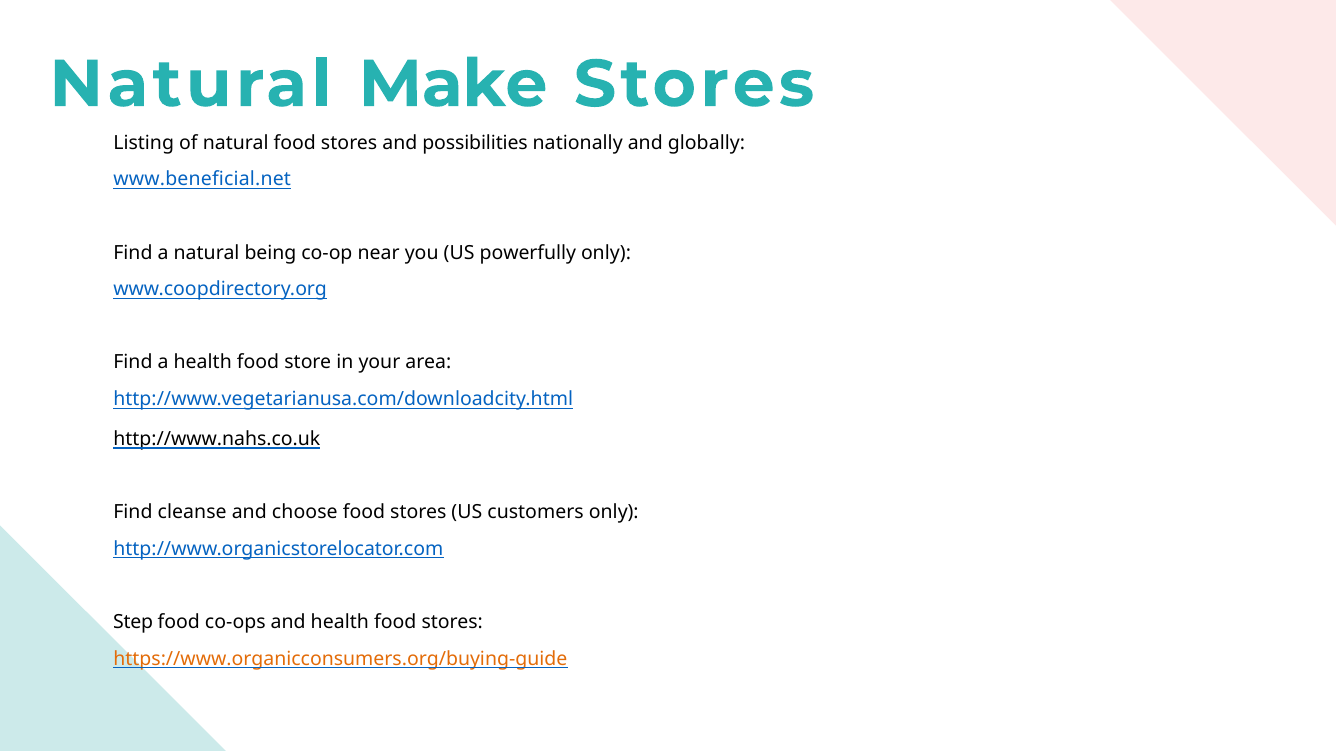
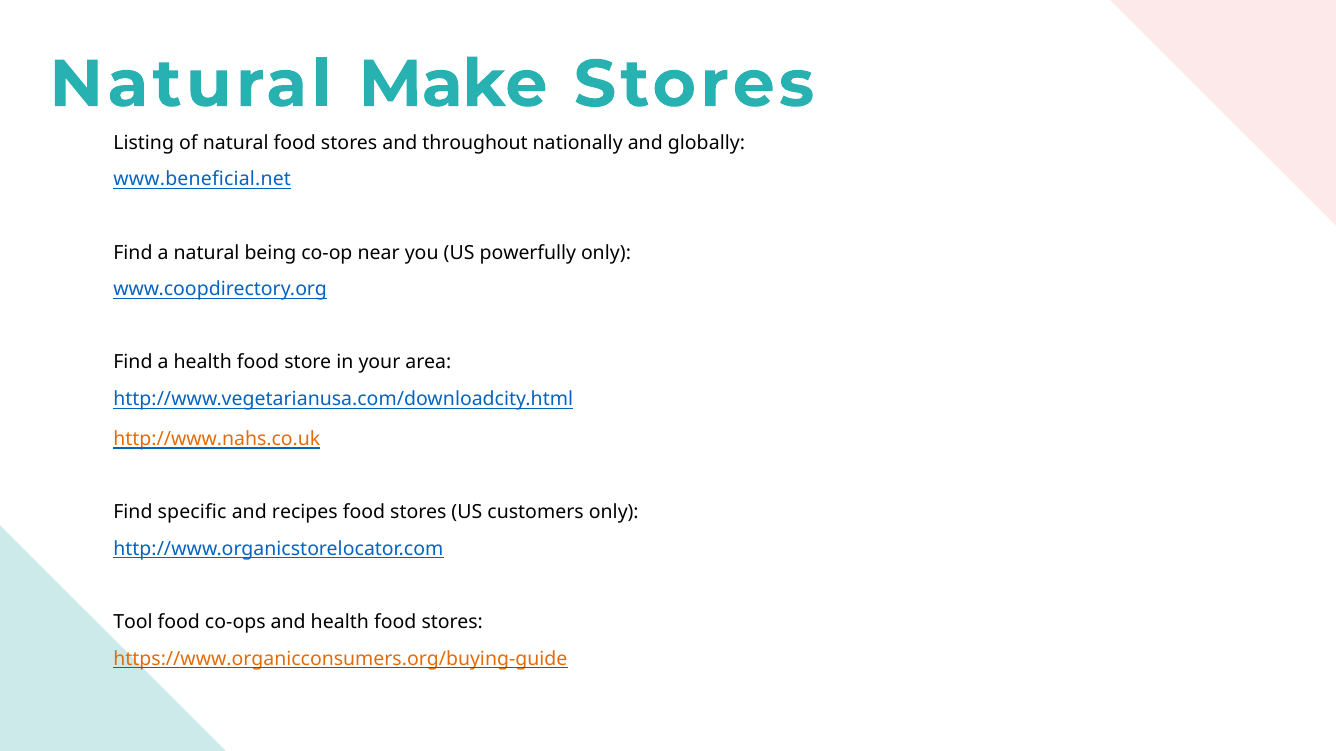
possibilities: possibilities -> throughout (475, 143)
http://www.nahs.co.uk colour: black -> orange (217, 439)
cleanse: cleanse -> specific (192, 512)
choose: choose -> recipes (305, 512)
Step: Step -> Tool (133, 622)
